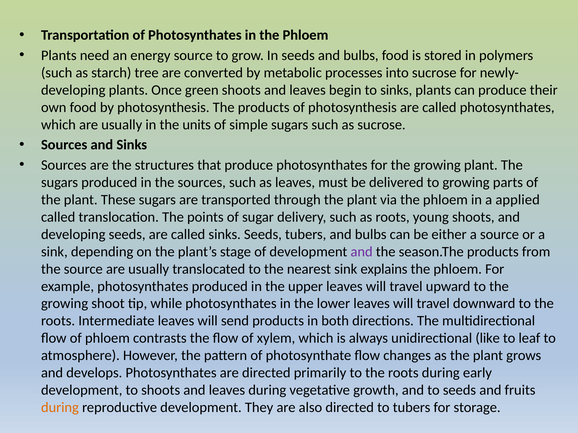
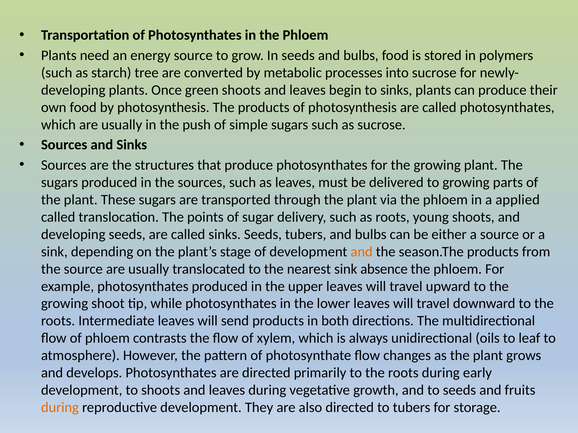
units: units -> push (197, 125)
and colour: purple -> orange (362, 252)
explains: explains -> absence (384, 269)
like: like -> oils (488, 339)
